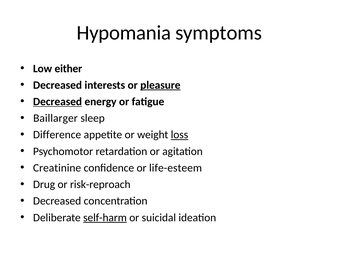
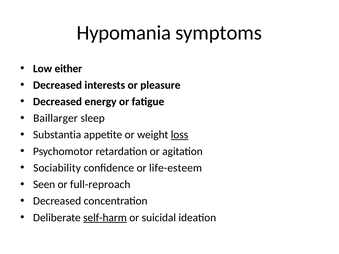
pleasure underline: present -> none (160, 85)
Decreased underline: present -> none (58, 102)
Difference: Difference -> Substantia (57, 135)
Creatinine: Creatinine -> Sociability (57, 168)
Drug: Drug -> Seen (44, 185)
risk-reproach: risk-reproach -> full-reproach (100, 185)
